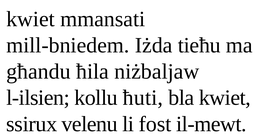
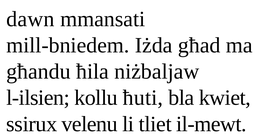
kwiet: kwiet -> dawn (30, 19)
tieħu: tieħu -> għad (199, 45)
fost: fost -> tliet (155, 124)
